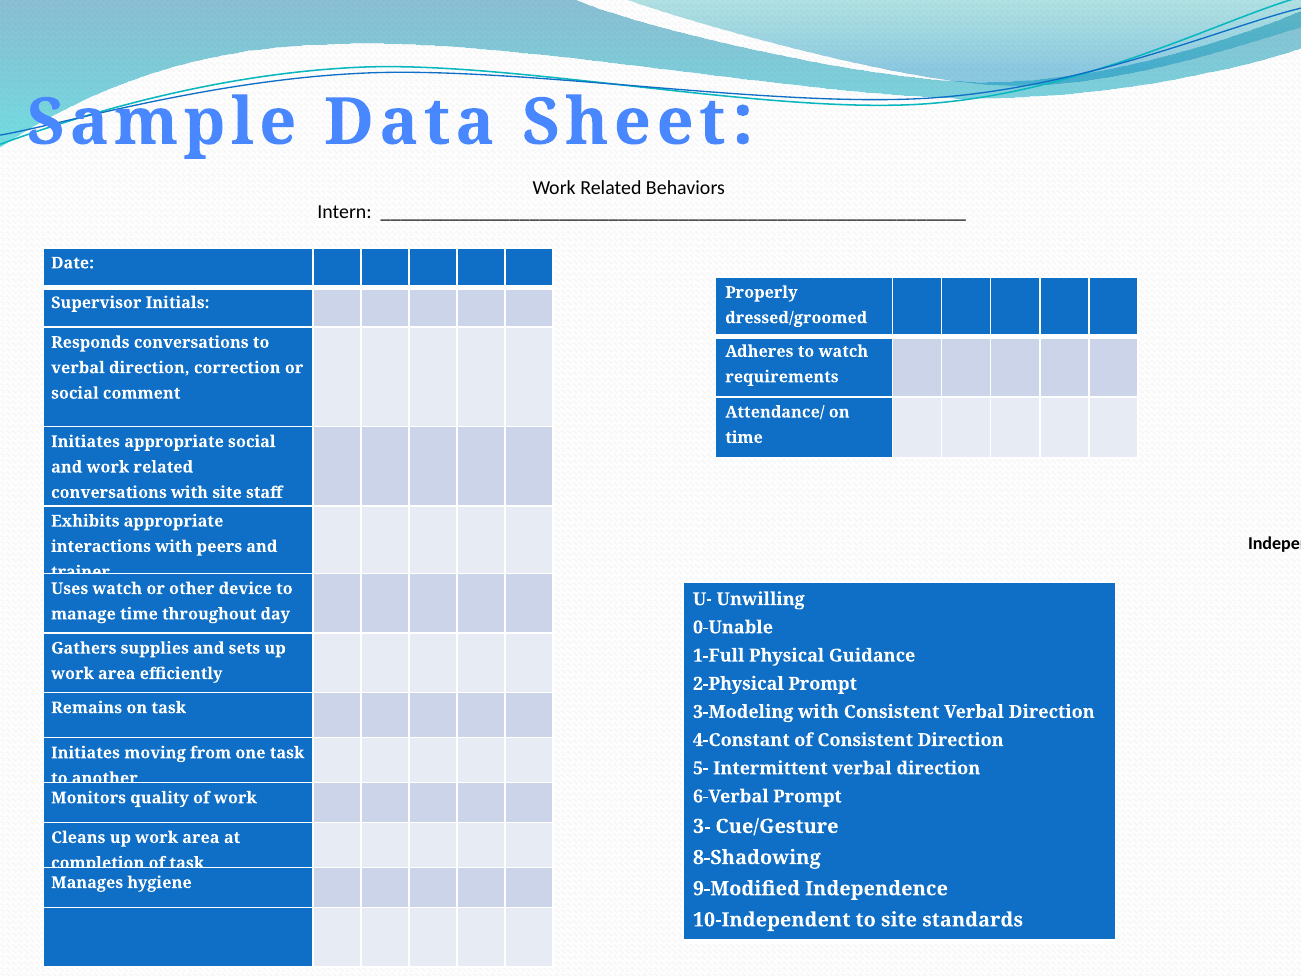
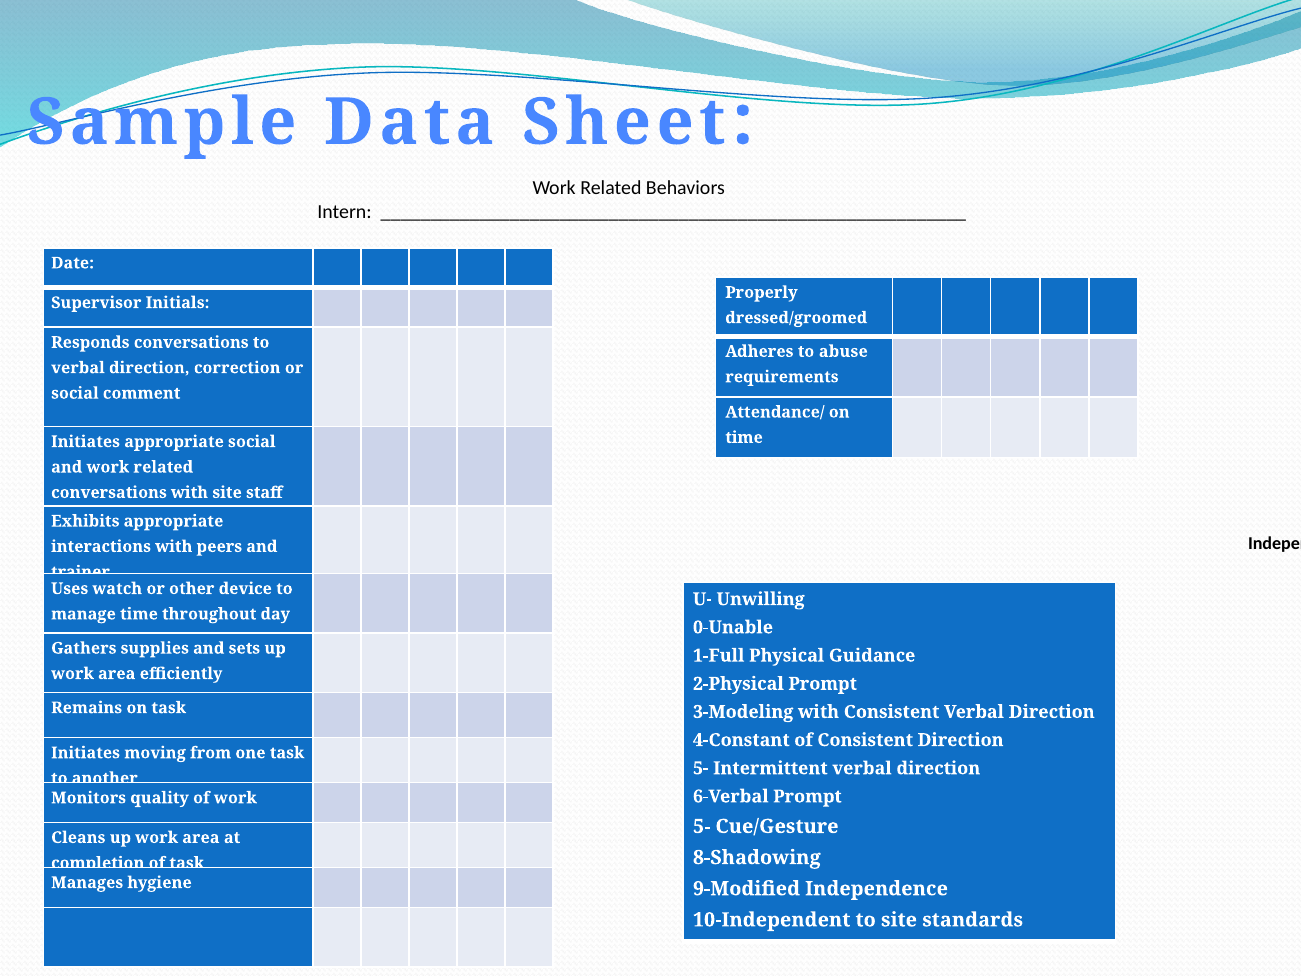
to watch: watch -> abuse (843, 351)
3-: 3- -> 5- (702, 826)
